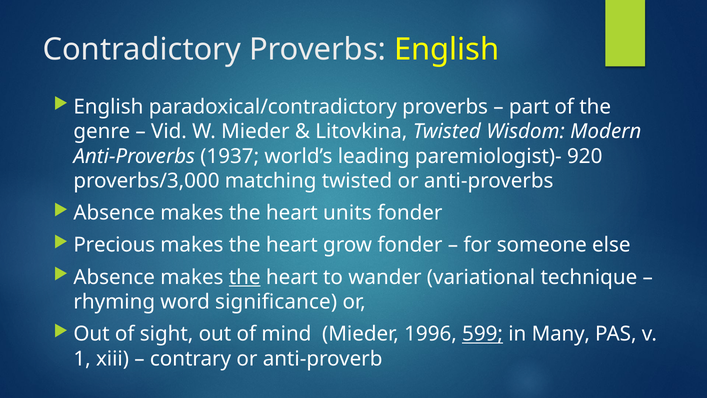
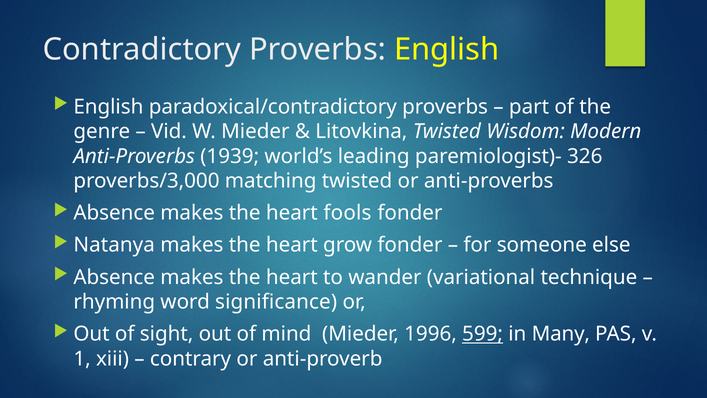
1937: 1937 -> 1939 (230, 156)
920: 920 -> 326 (585, 156)
units: units -> fools (347, 213)
Precious: Precious -> Natanya (114, 245)
the underline: present -> none (245, 277)
